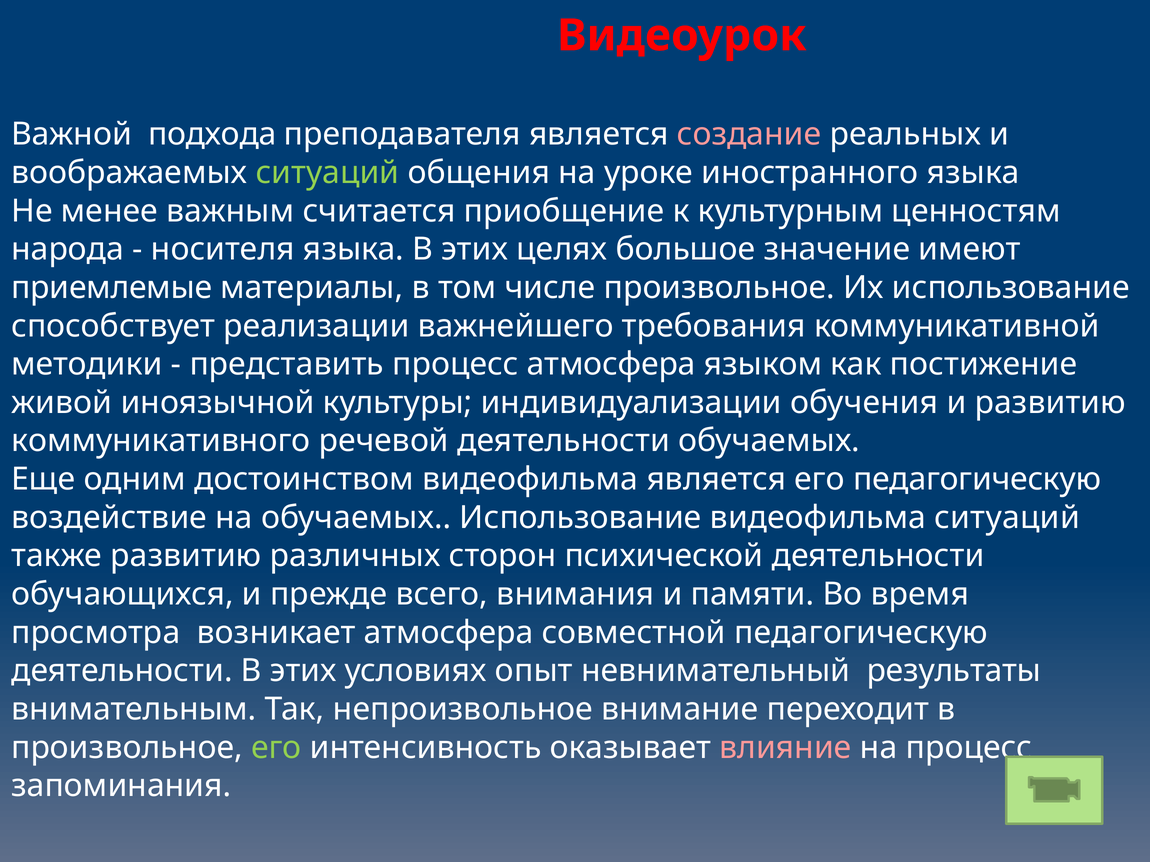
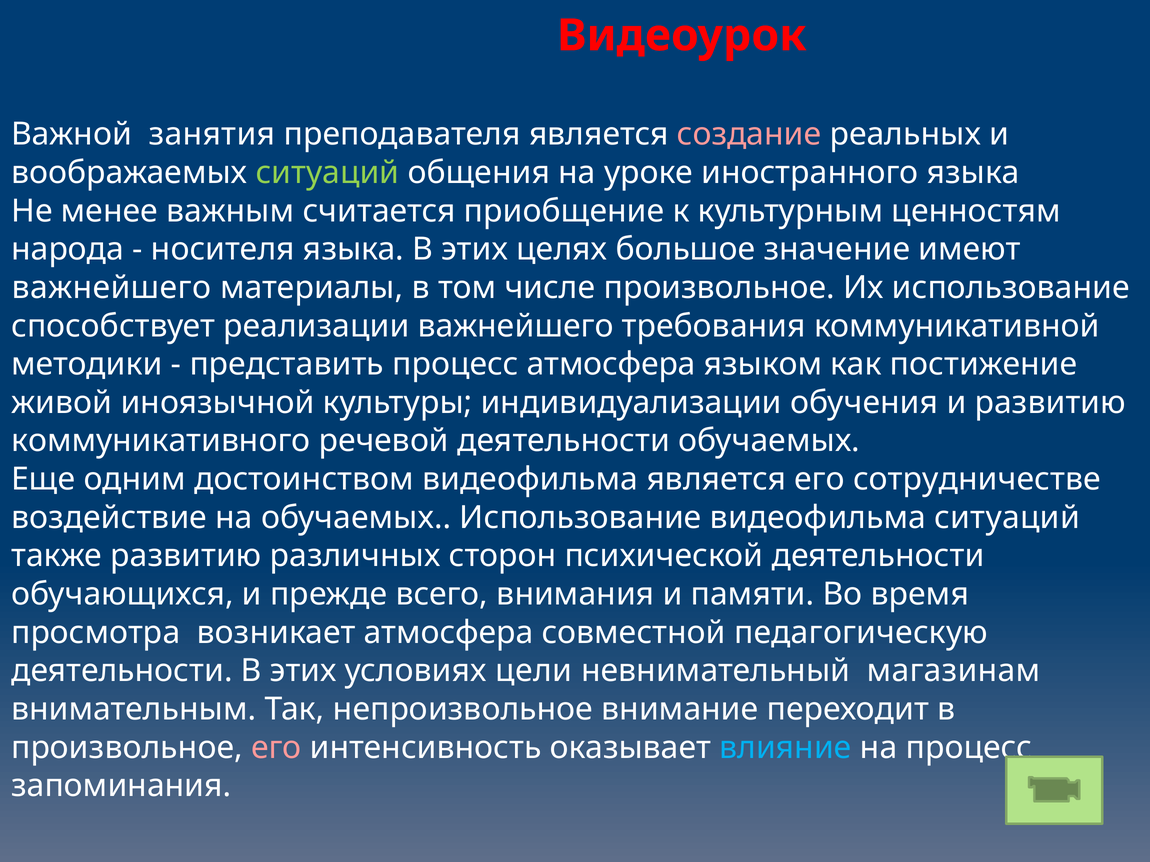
подхода: подхода -> занятия (212, 134)
приемлемые: приемлемые -> важнейшего (111, 288)
его педагогическую: педагогическую -> сотрудничестве (977, 480)
опыт: опыт -> цели (534, 671)
результаты: результаты -> магазинам (954, 671)
его colour: light green -> pink (276, 748)
влияние colour: pink -> light blue (785, 748)
